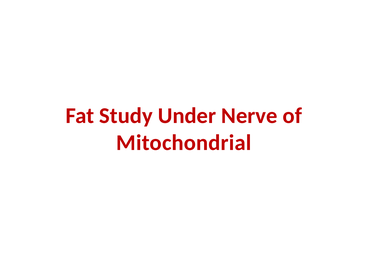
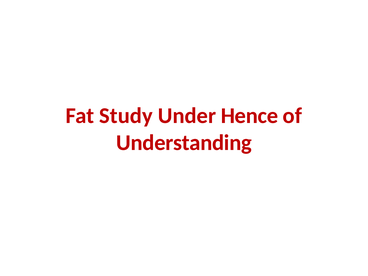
Nerve: Nerve -> Hence (249, 116)
Mitochondrial: Mitochondrial -> Understanding (184, 143)
